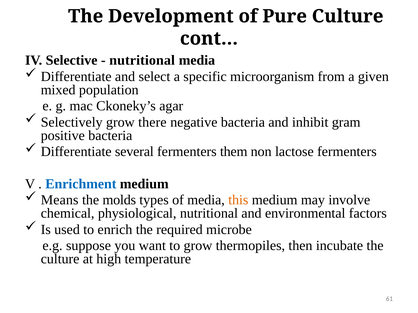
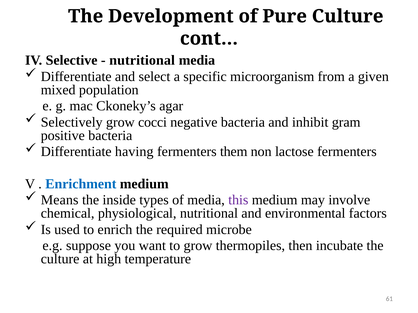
there: there -> cocci (153, 122)
several: several -> having (134, 152)
molds: molds -> inside (119, 200)
this colour: orange -> purple (238, 200)
